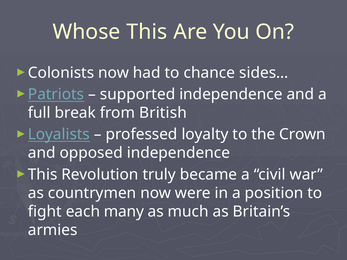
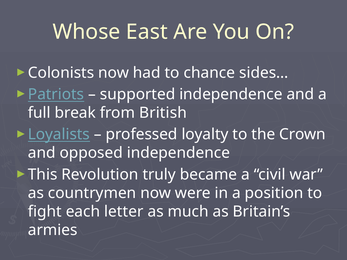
Whose This: This -> East (147, 32)
many: many -> letter (124, 212)
